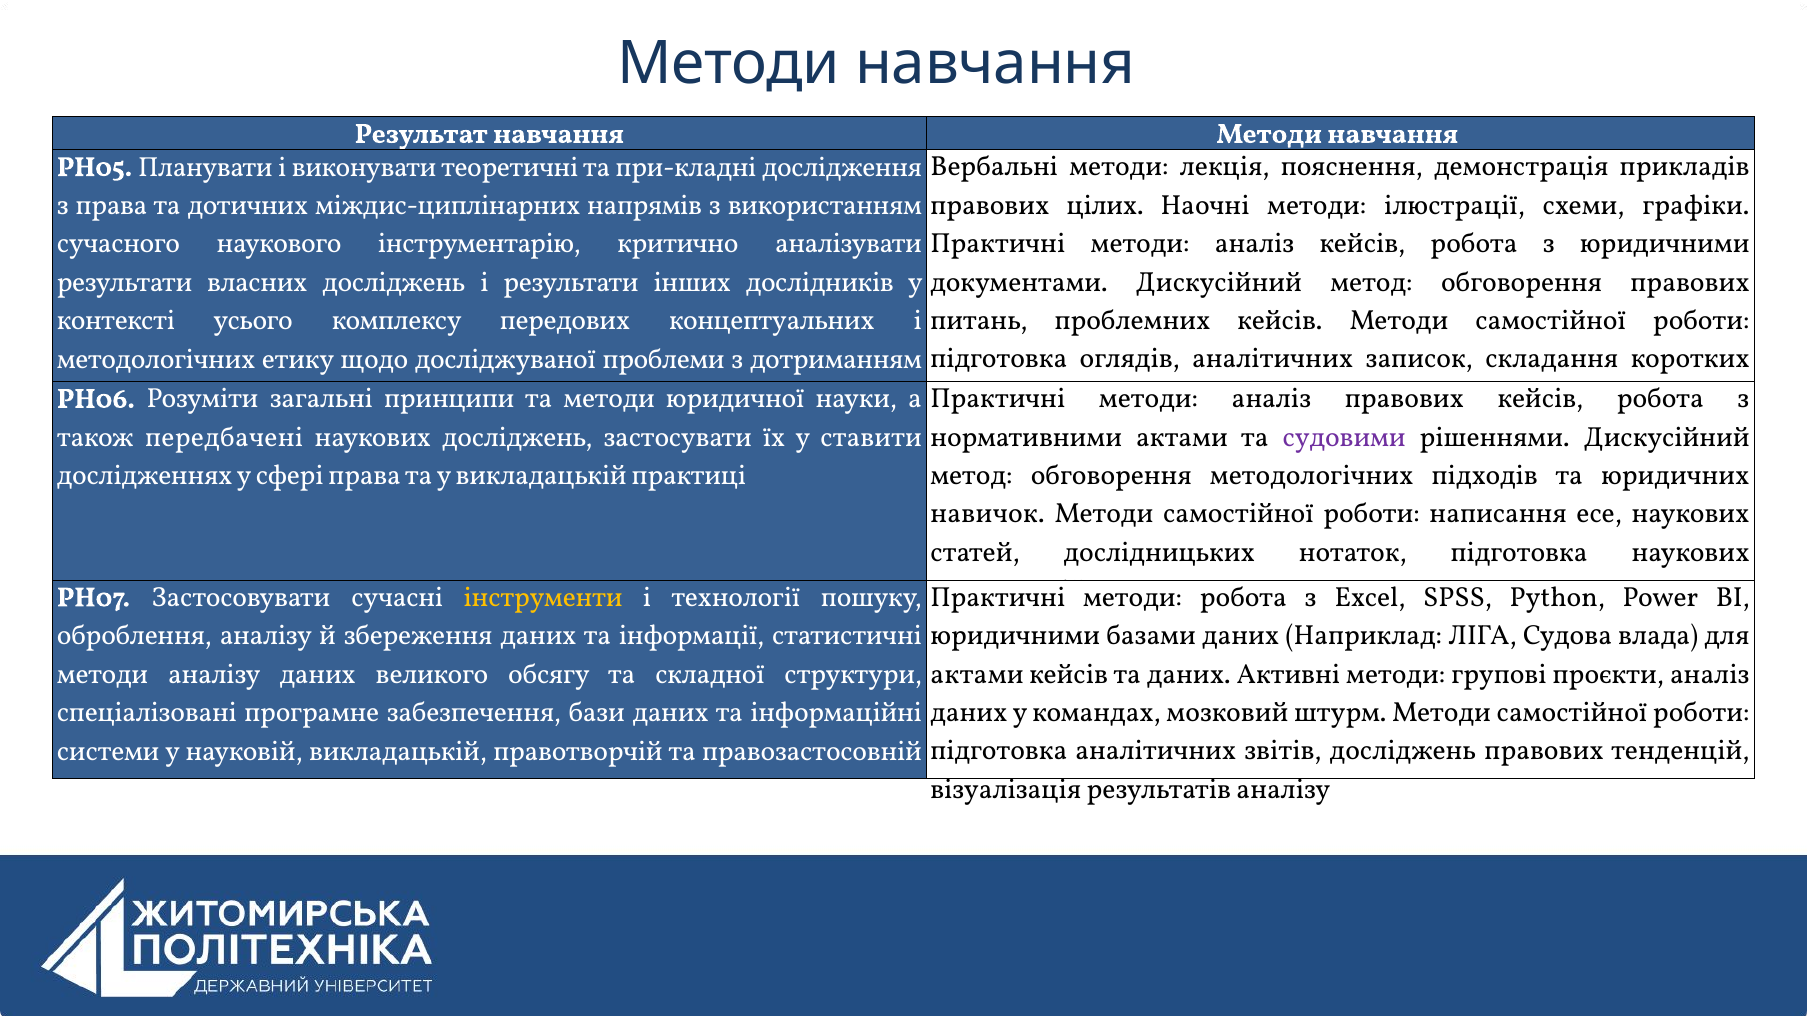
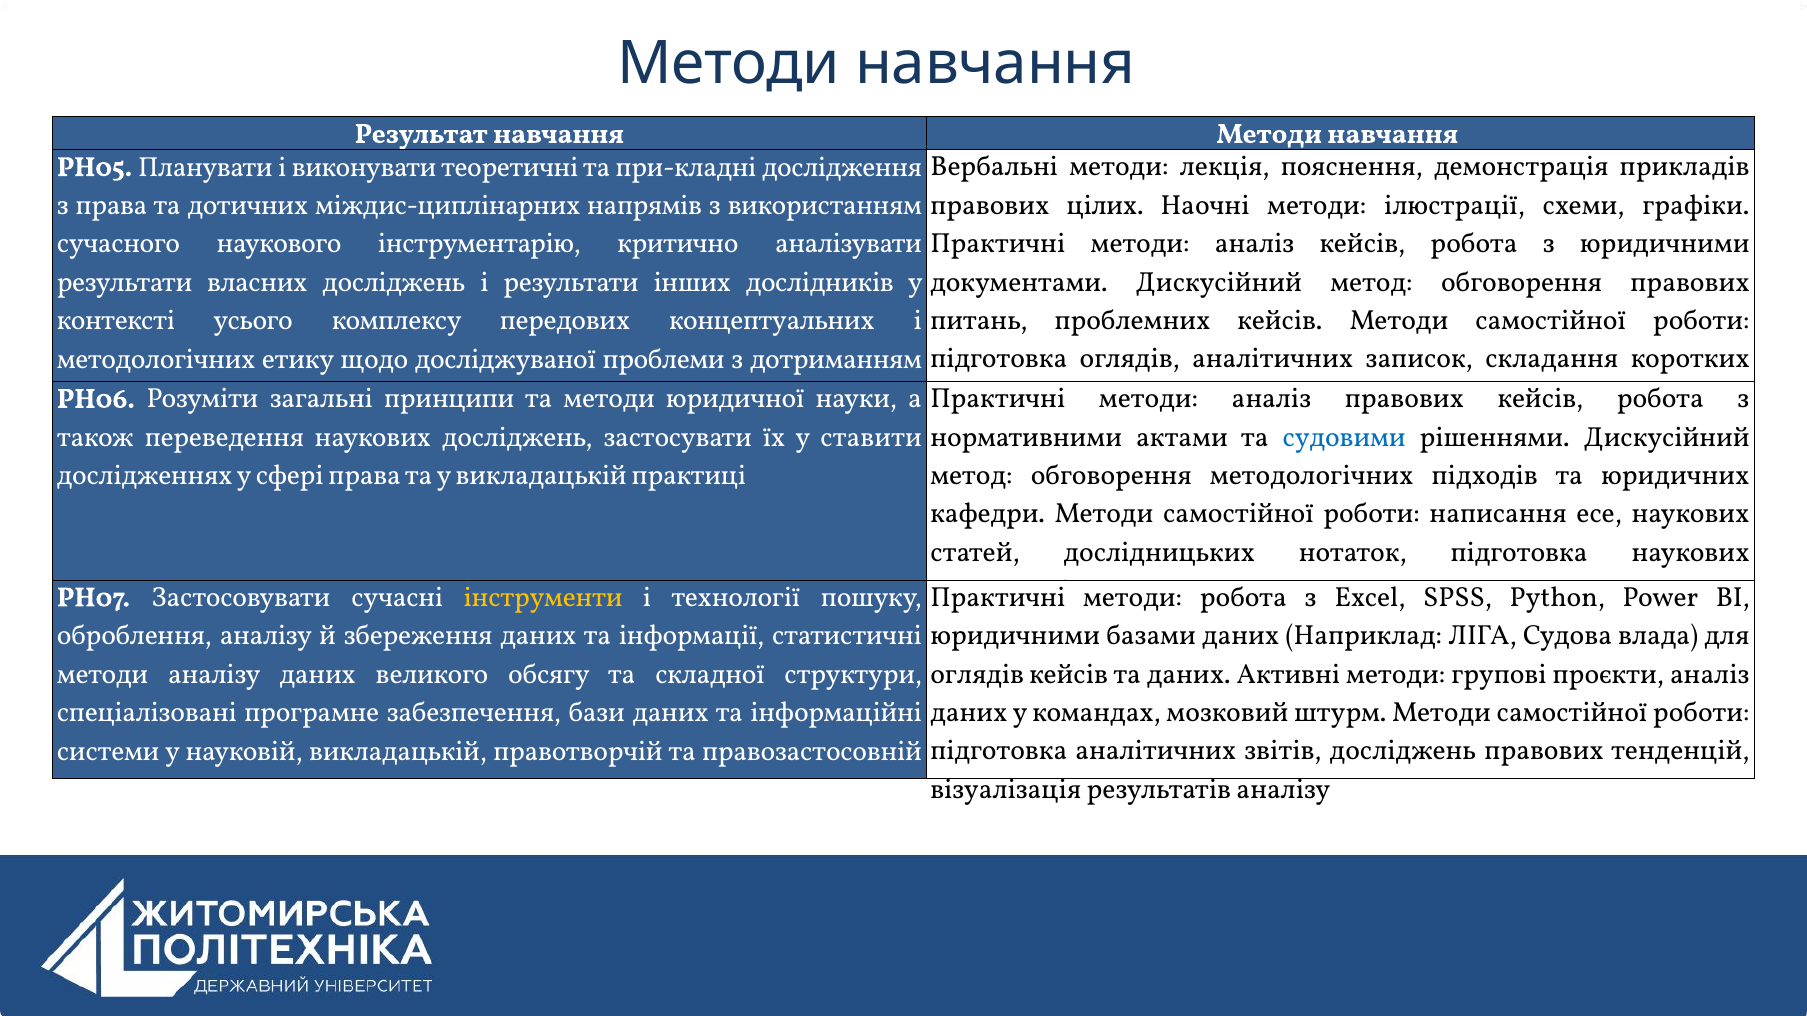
судовими colour: purple -> blue (1344, 437)
передбачені: передбачені -> переведення (224, 437)
навичок: навичок -> кафедри (988, 514)
актами: актами -> оглядів (977, 674)
